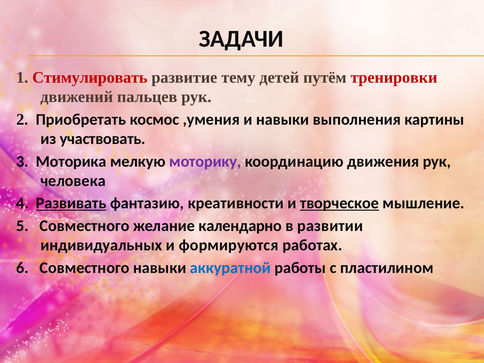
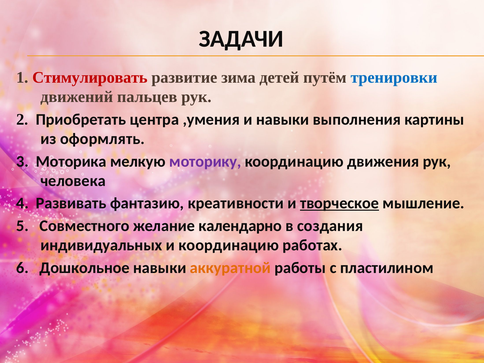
тему: тему -> зима (238, 78)
тренировки colour: red -> blue (394, 78)
космос: космос -> центра (154, 119)
участвовать: участвовать -> оформлять (102, 139)
Развивать underline: present -> none (71, 203)
развитии: развитии -> создания (330, 226)
и формируются: формируются -> координацию (229, 245)
6 Совместного: Совместного -> Дошкольное (85, 268)
аккуратной colour: blue -> orange (230, 268)
